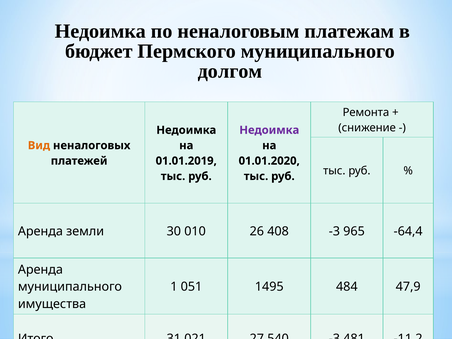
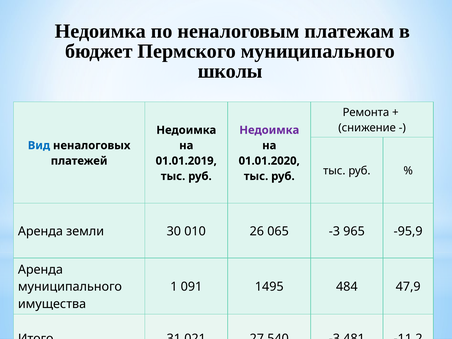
долгом: долгом -> школы (230, 71)
Вид colour: orange -> blue (39, 145)
408: 408 -> 065 (278, 231)
-64,4: -64,4 -> -95,9 (408, 231)
051: 051 -> 091 (191, 287)
